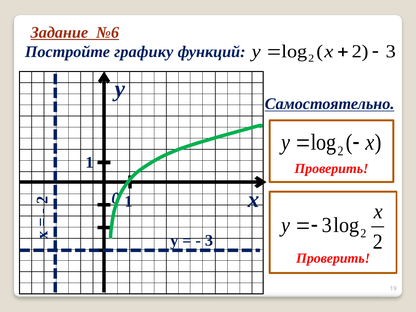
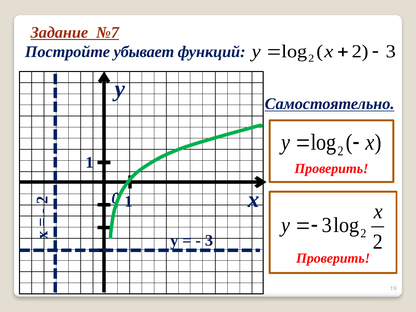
№6: №6 -> №7 (108, 32)
графику: графику -> убывает (144, 52)
